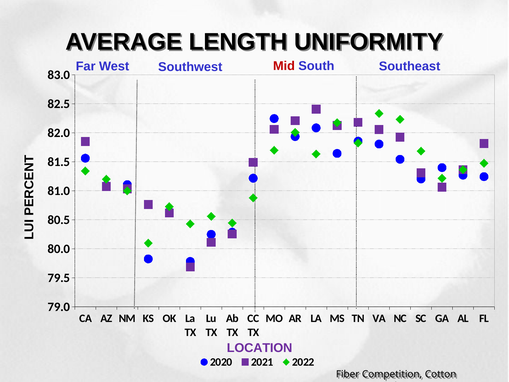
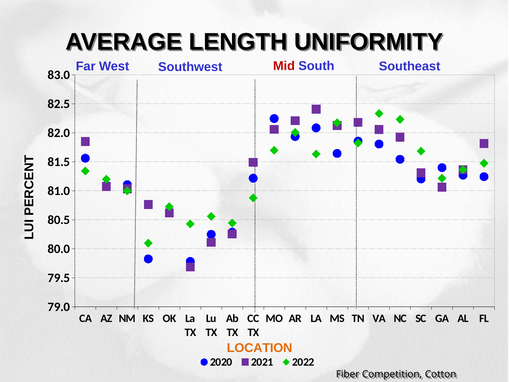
LOCATION colour: purple -> orange (260, 348)
